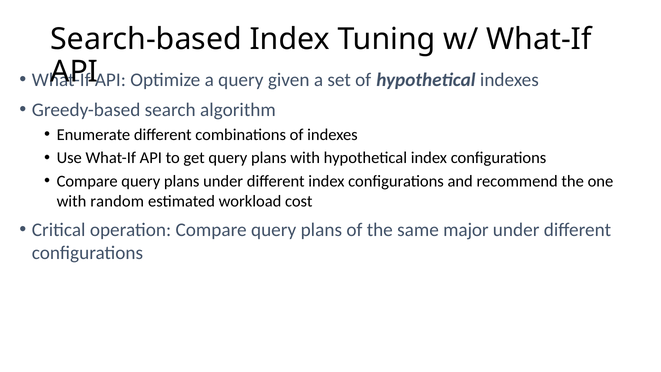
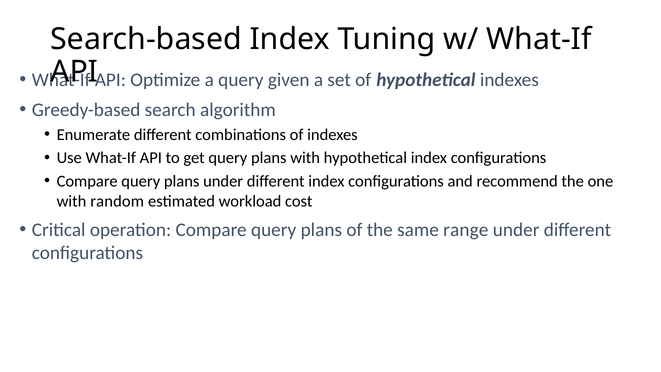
major: major -> range (466, 230)
